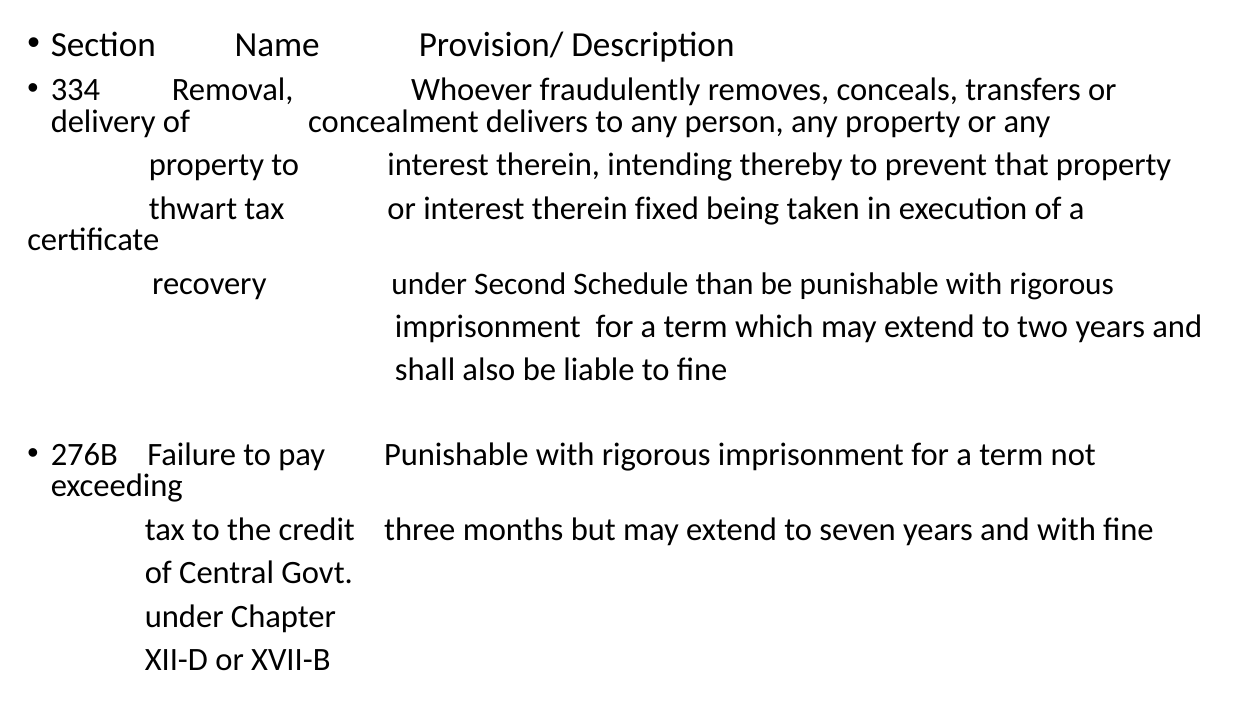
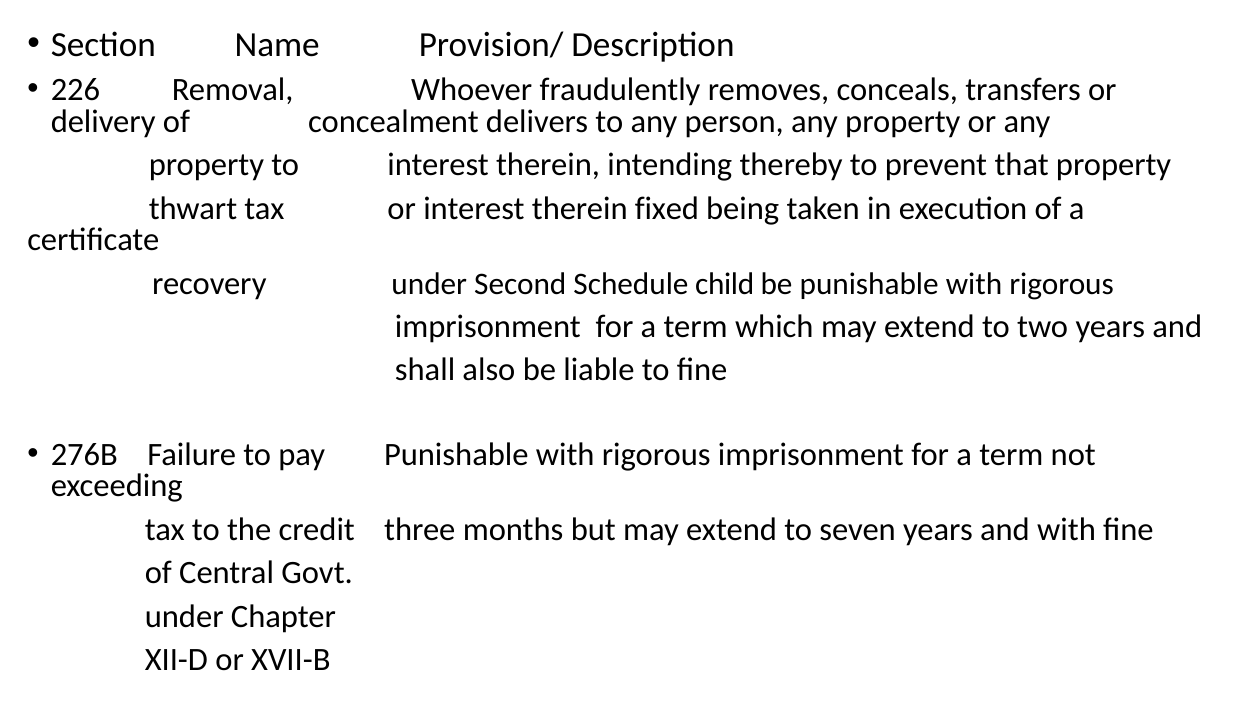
334: 334 -> 226 (75, 90)
than: than -> child (725, 284)
